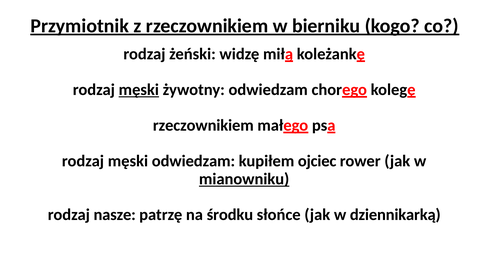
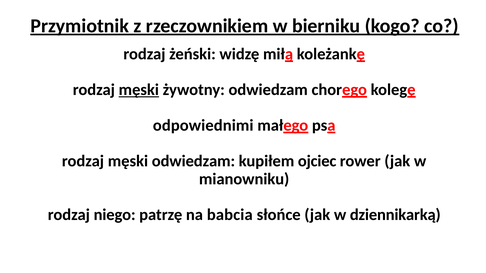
rzeczownikiem: rzeczownikiem -> odpowiednimi (203, 126)
mianowniku underline: present -> none (244, 179)
nasze: nasze -> niego (115, 215)
środku: środku -> babcia (230, 215)
